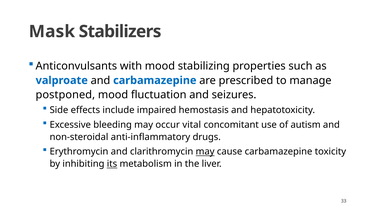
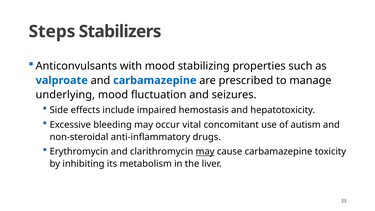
Mask: Mask -> Steps (52, 32)
postponed: postponed -> underlying (65, 95)
its underline: present -> none (112, 164)
